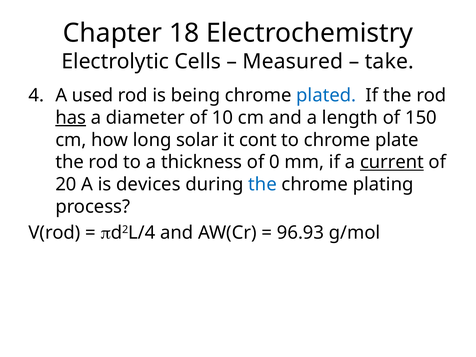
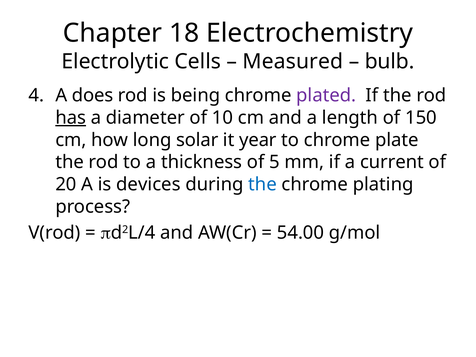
take: take -> bulb (390, 61)
used: used -> does (93, 96)
plated colour: blue -> purple (326, 96)
cont: cont -> year (258, 140)
0: 0 -> 5 (275, 162)
current underline: present -> none (392, 162)
96.93: 96.93 -> 54.00 (301, 233)
